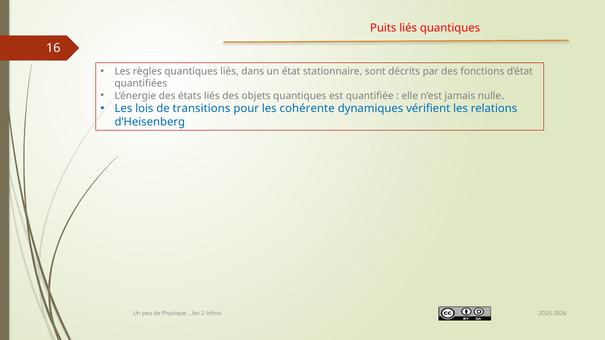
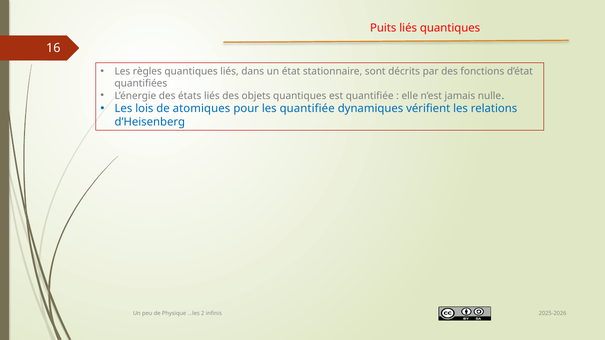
transitions: transitions -> atomiques (201, 109)
les cohérente: cohérente -> quantifiée (307, 109)
